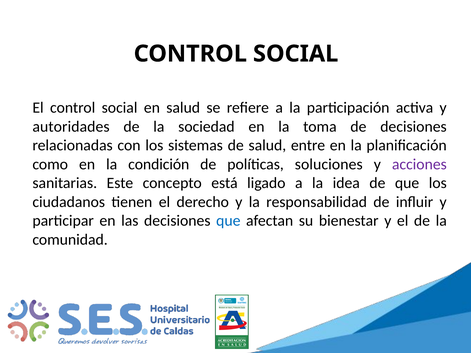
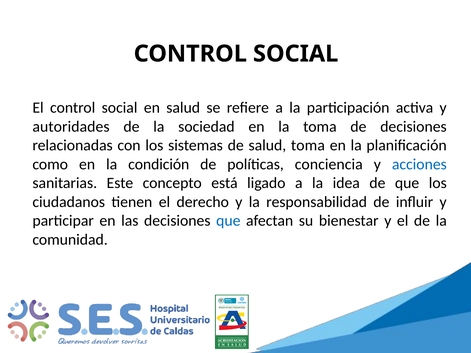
salud entre: entre -> toma (308, 146)
soluciones: soluciones -> conciencia (329, 164)
acciones colour: purple -> blue (419, 164)
